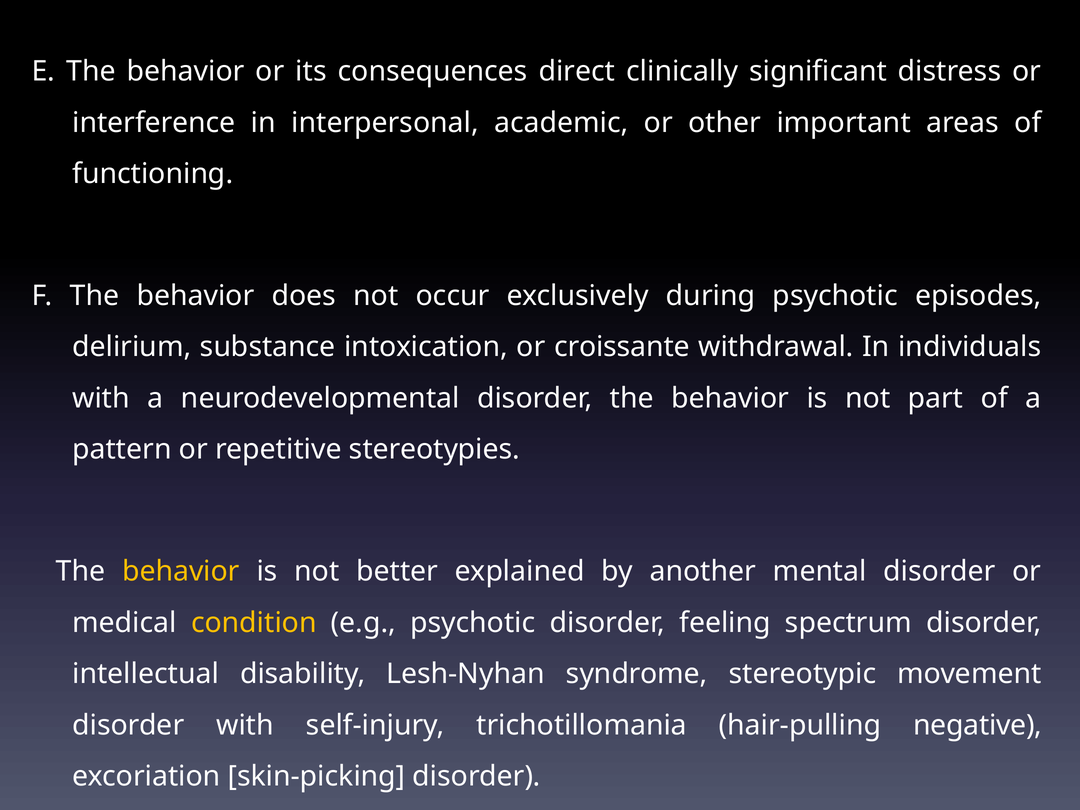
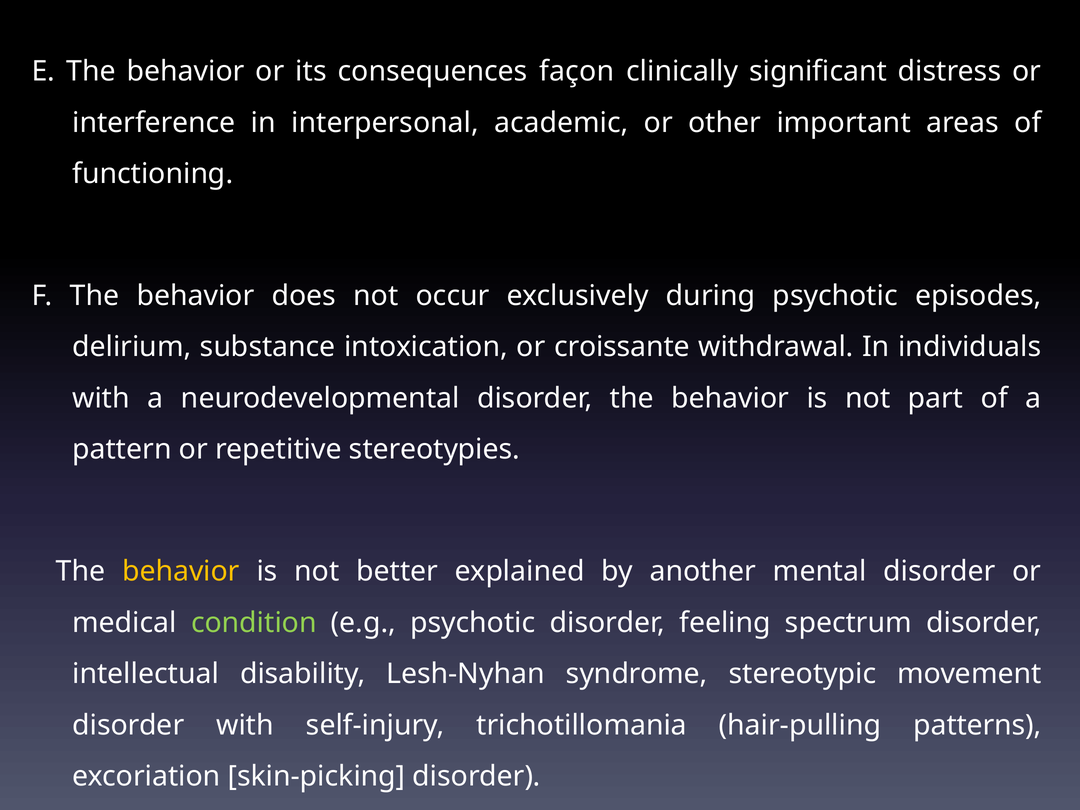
direct: direct -> façon (577, 71)
condition colour: yellow -> light green (254, 623)
negative: negative -> patterns (977, 725)
